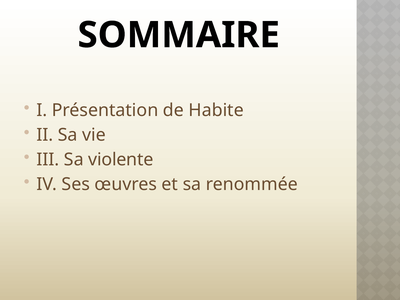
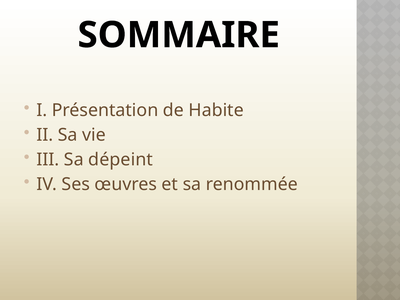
violente: violente -> dépeint (121, 160)
